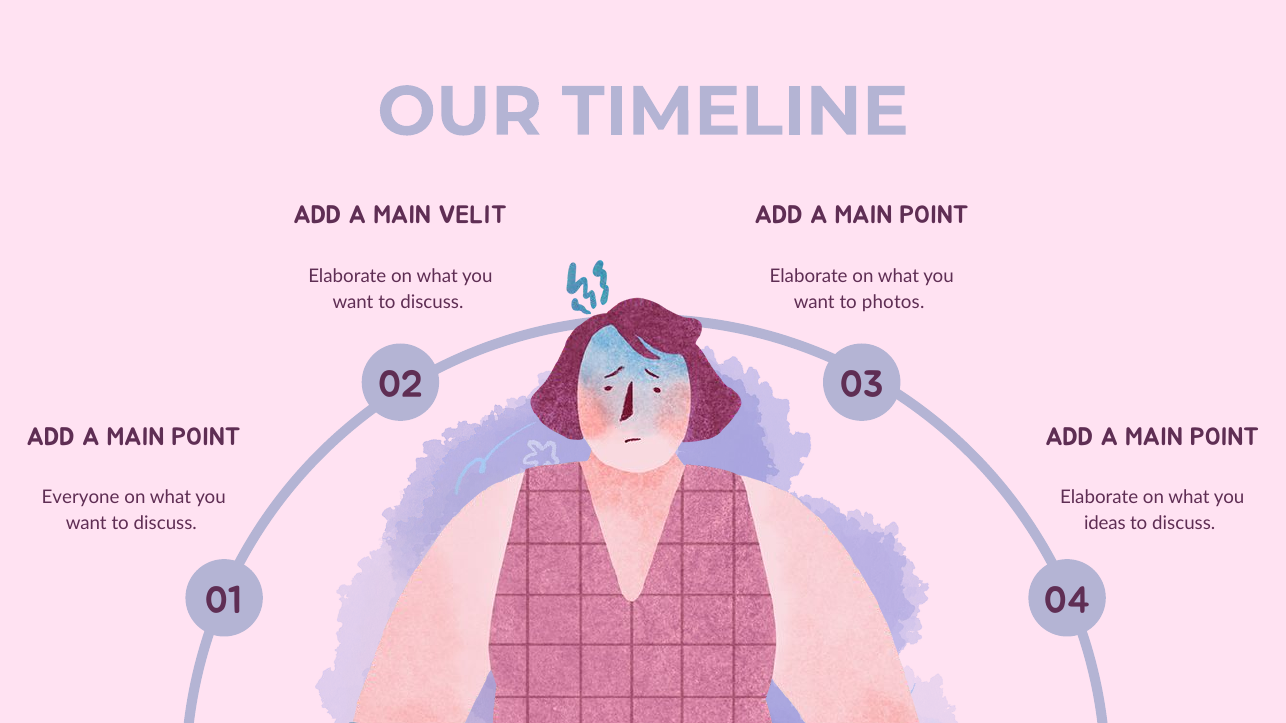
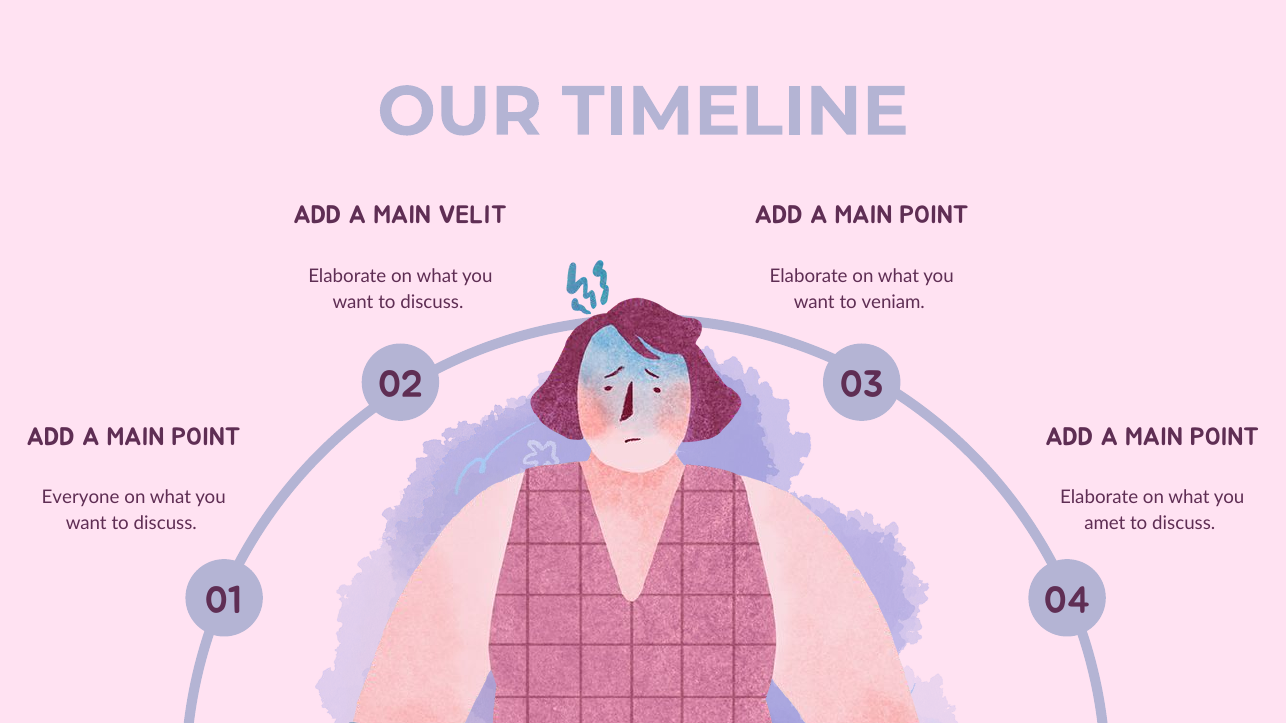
photos: photos -> veniam (893, 303)
ideas: ideas -> amet (1105, 523)
